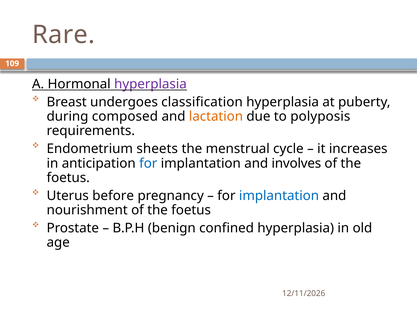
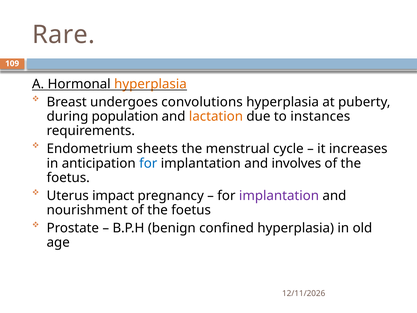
hyperplasia colour: purple -> orange (150, 84)
classification: classification -> convolutions (202, 102)
composed: composed -> population (125, 116)
polyposis: polyposis -> instances (320, 116)
before: before -> impact (113, 196)
implantation colour: blue -> purple (279, 196)
